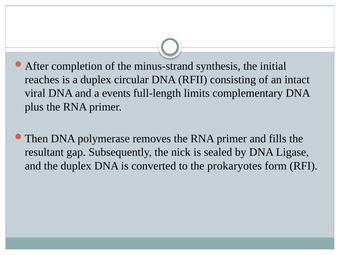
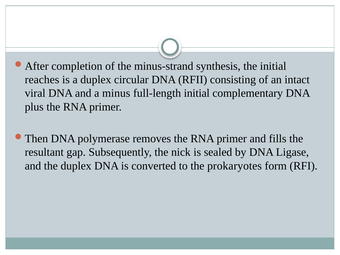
events: events -> minus (116, 93)
full-length limits: limits -> initial (197, 93)
